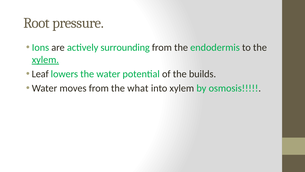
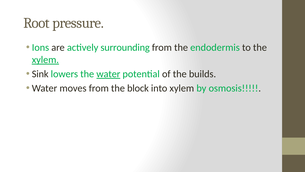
Leaf: Leaf -> Sink (40, 74)
water underline: none -> present (108, 74)
what: what -> block (138, 88)
